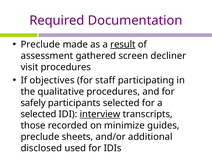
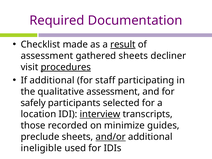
Preclude: Preclude -> Checklist (40, 44)
gathered screen: screen -> sheets (133, 56)
procedures underline: none -> present (66, 67)
If objectives: objectives -> additional (52, 80)
qualitative procedures: procedures -> assessment (113, 92)
selected: selected -> location (38, 114)
and/or underline: none -> present (111, 137)
disclosed: disclosed -> ineligible (41, 148)
